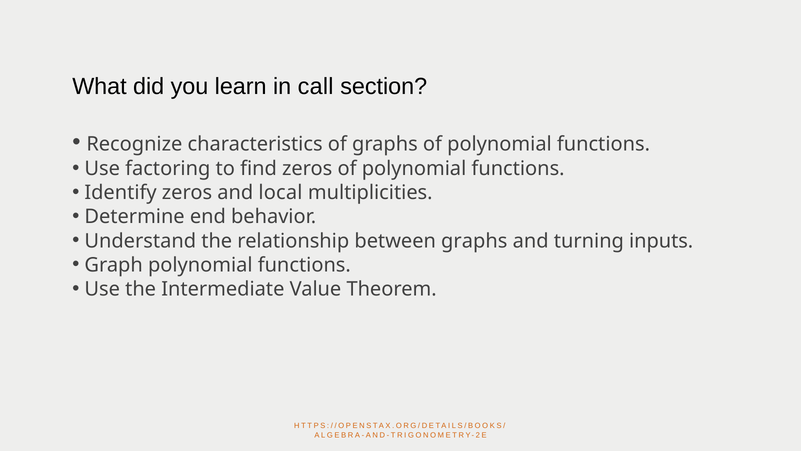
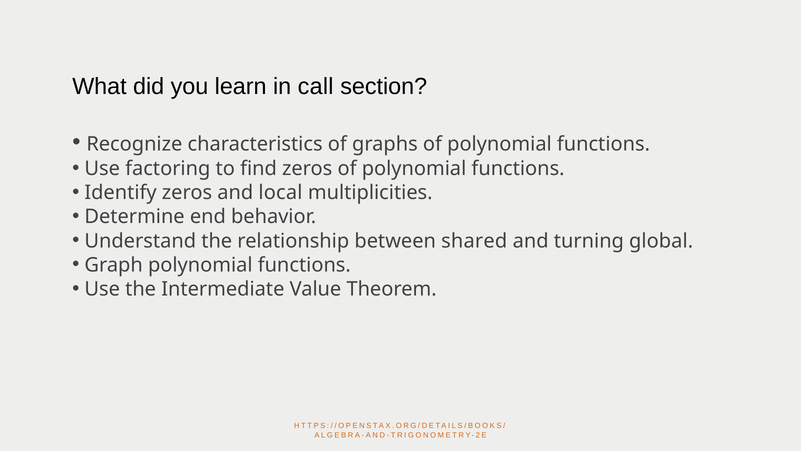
between graphs: graphs -> shared (474, 241)
inputs: inputs -> global (661, 241)
